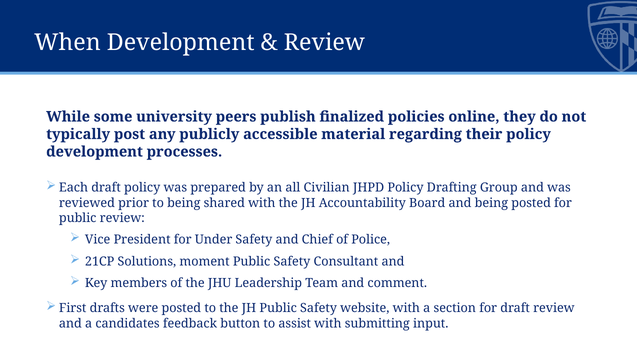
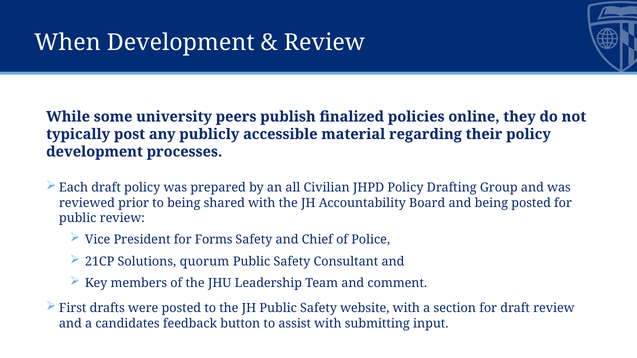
Under: Under -> Forms (214, 240)
moment: moment -> quorum (204, 262)
